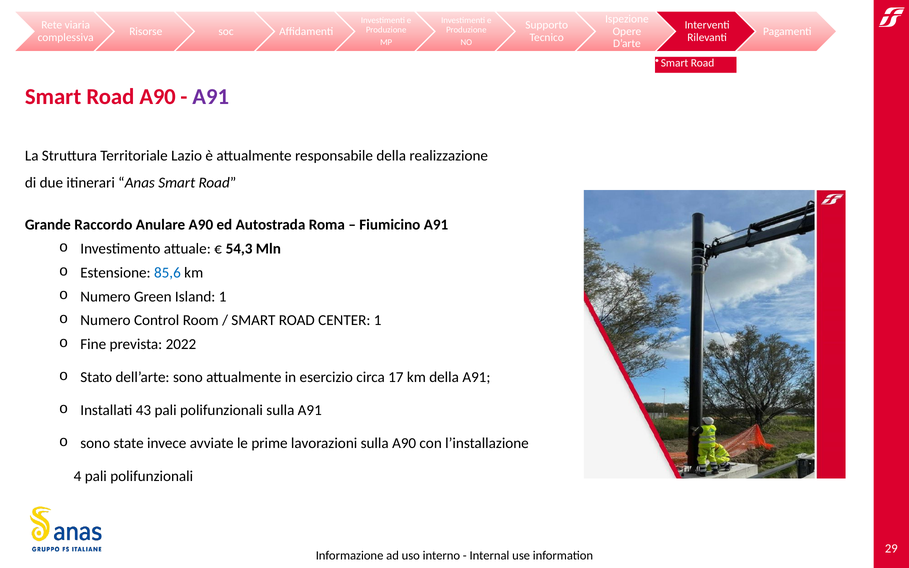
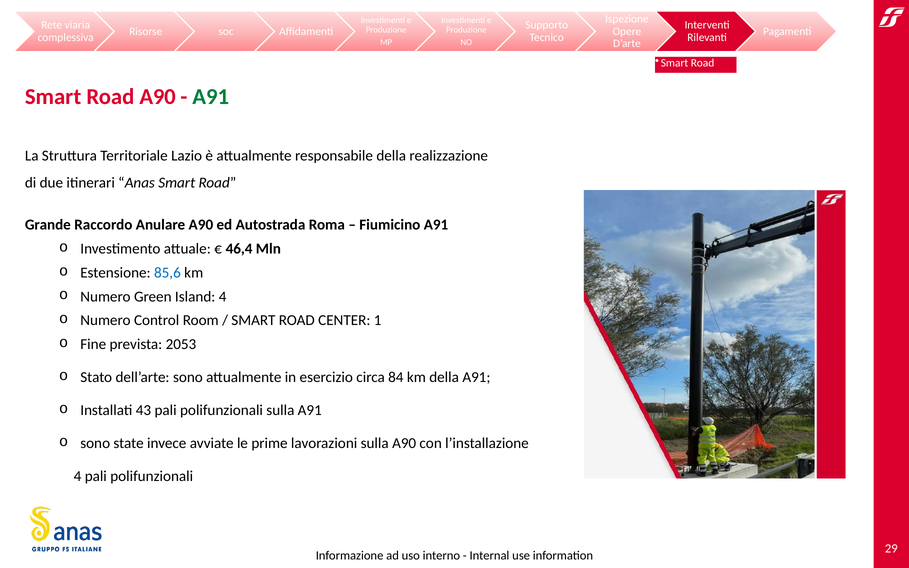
A91 colour: purple -> green (211, 97)
54,3: 54,3 -> 46,4 (239, 249)
Island 1: 1 -> 4 (223, 297)
2022: 2022 -> 2053 (181, 344)
17: 17 -> 84 (396, 377)
